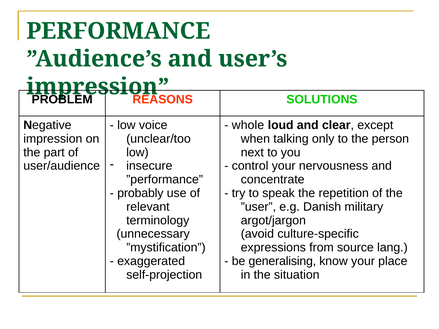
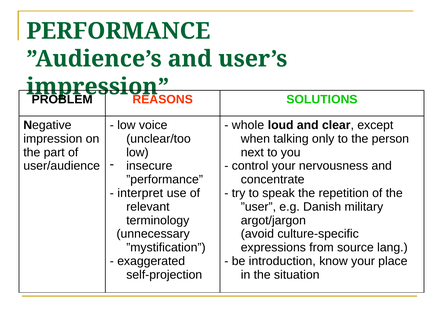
probably: probably -> interpret (140, 193)
generalising: generalising -> introduction (282, 261)
